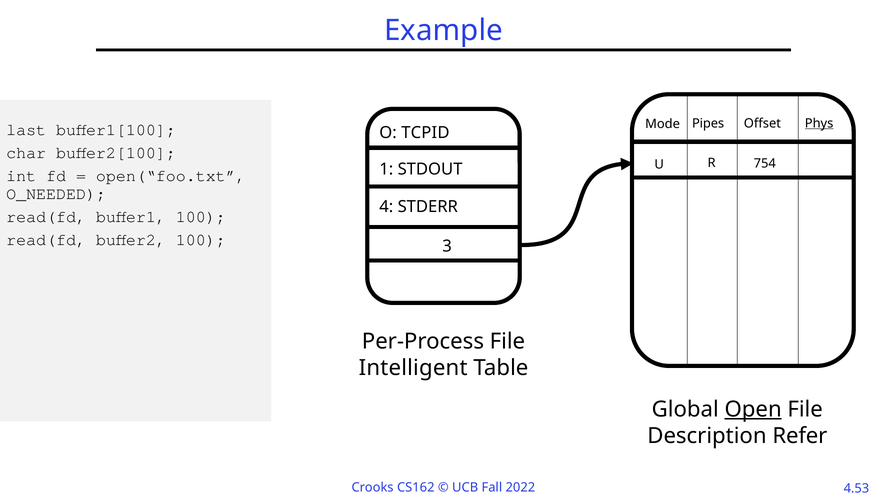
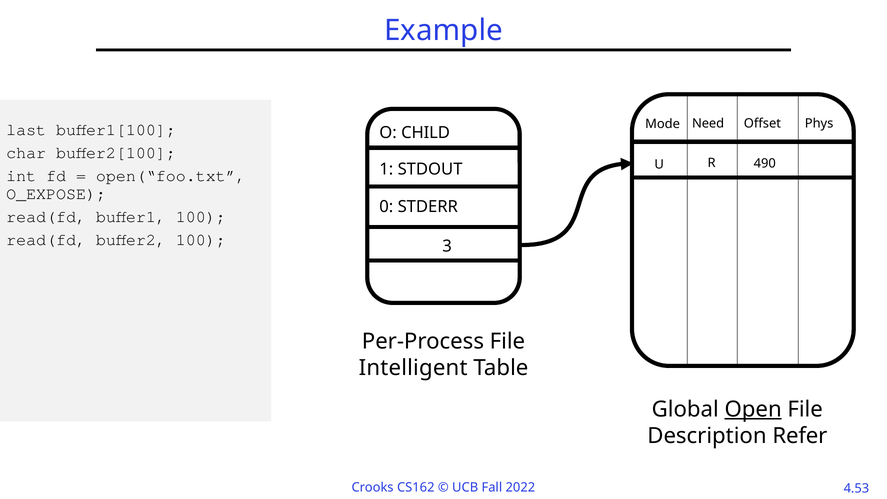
Pipes: Pipes -> Need (708, 123)
Phys underline: present -> none (819, 123)
TCPID: TCPID -> CHILD (426, 133)
754: 754 -> 490 (765, 164)
O_NEEDED: O_NEEDED -> O_EXPOSE (56, 194)
4: 4 -> 0 (386, 207)
